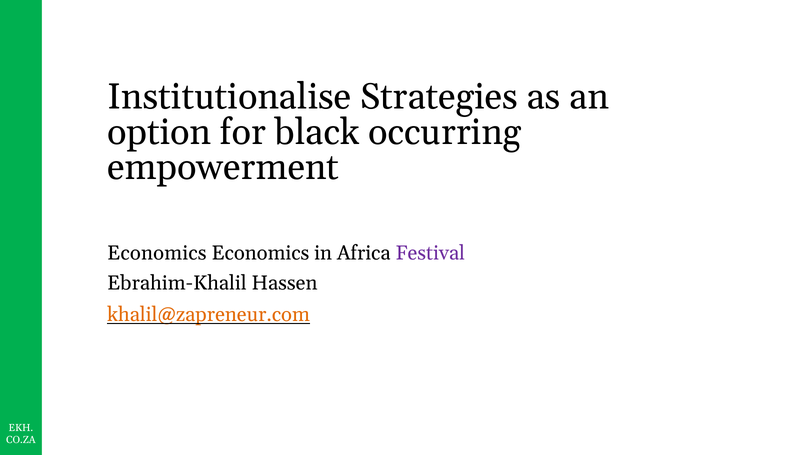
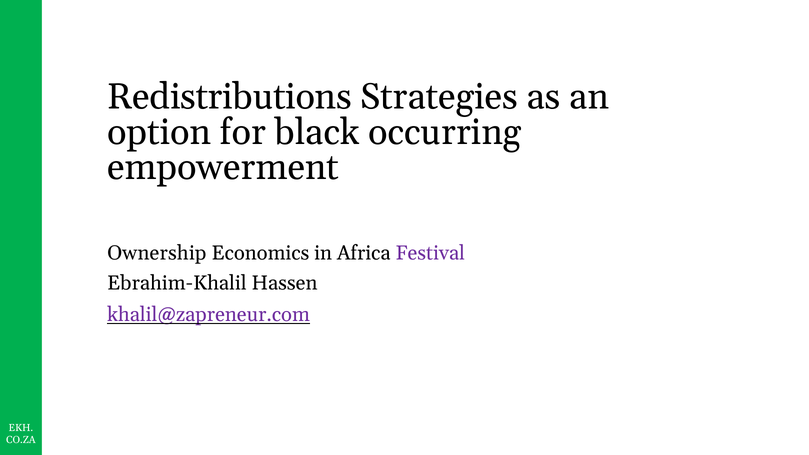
Institutionalise: Institutionalise -> Redistributions (229, 97)
Economics: Economics -> Ownership (157, 253)
khalil@zapreneur.com colour: orange -> purple (209, 314)
